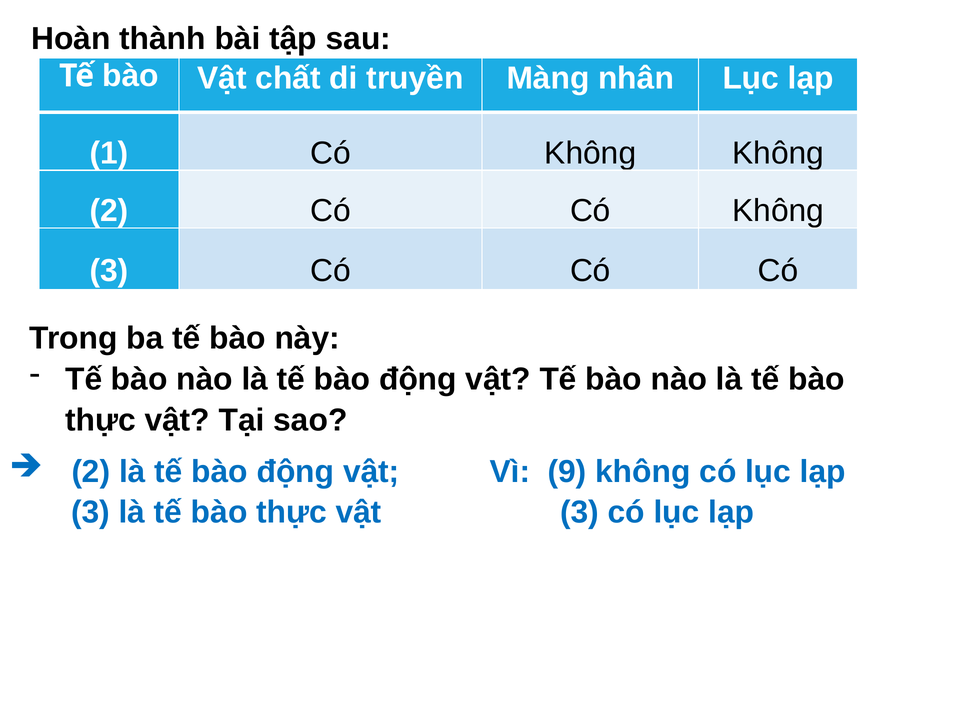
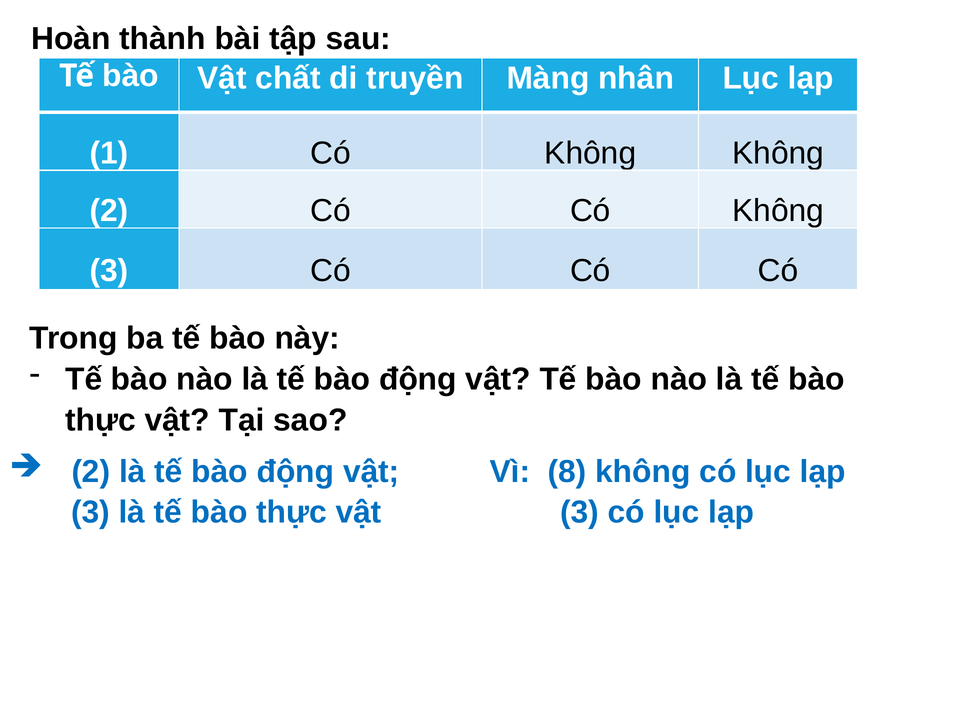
9: 9 -> 8 (567, 471)
